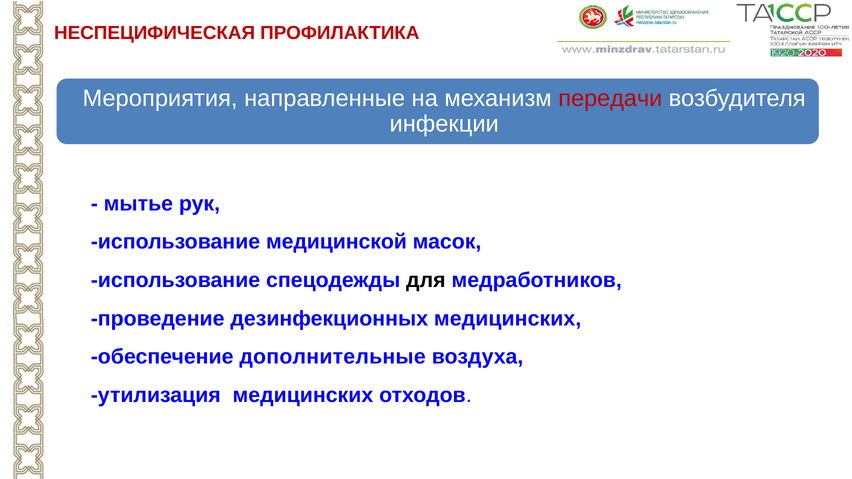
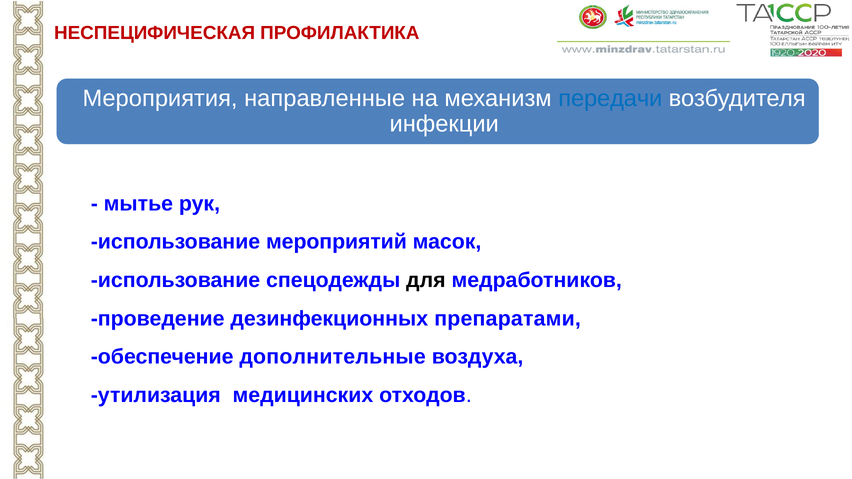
передачи colour: red -> blue (610, 99)
медицинской: медицинской -> мероприятий (336, 242)
дезинфекционных медицинских: медицинских -> препаратами (508, 319)
